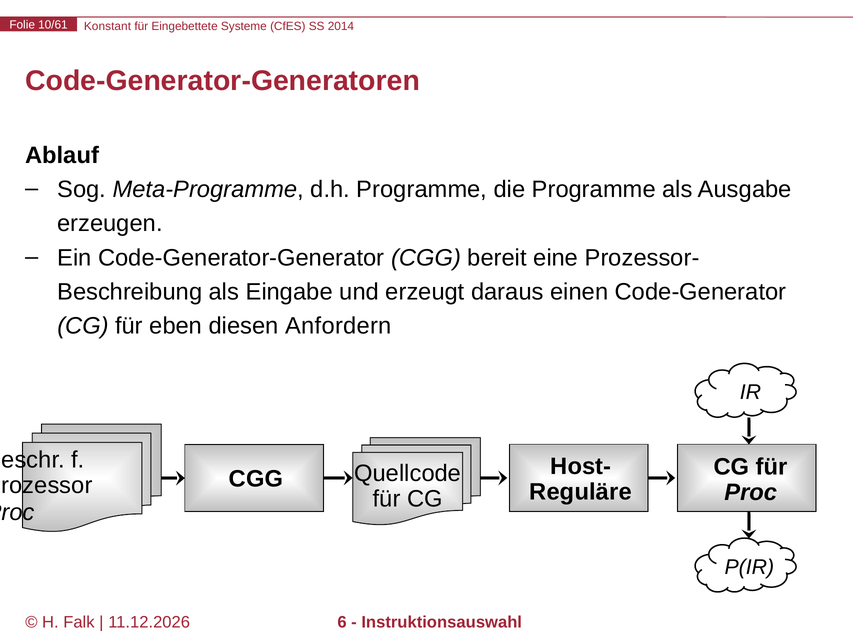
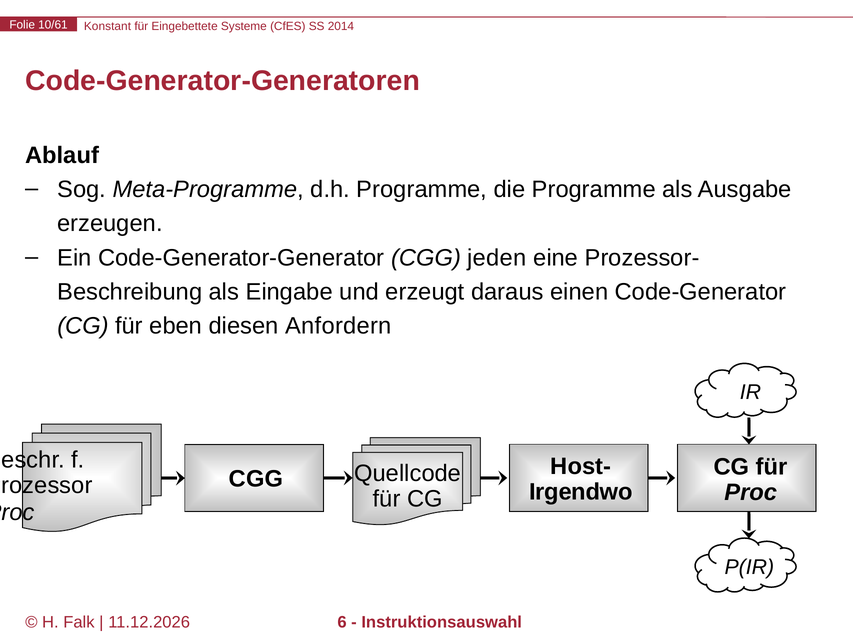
bereit: bereit -> jeden (497, 258)
Reguläre: Reguläre -> Irgendwo (581, 492)
